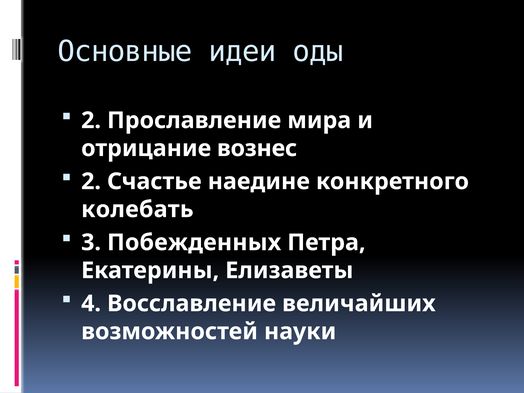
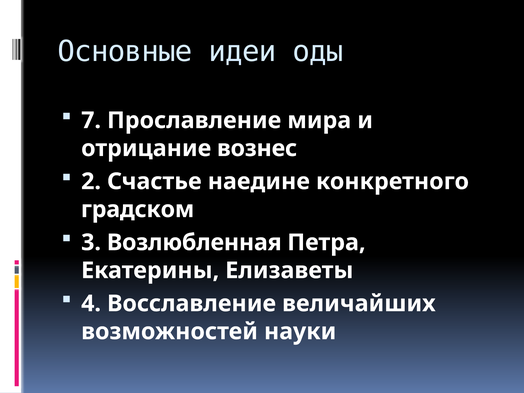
2: 2 -> 7 (91, 120)
колебать: колебать -> градском (138, 209)
Побежденных: Побежденных -> Возлюбленная (194, 242)
